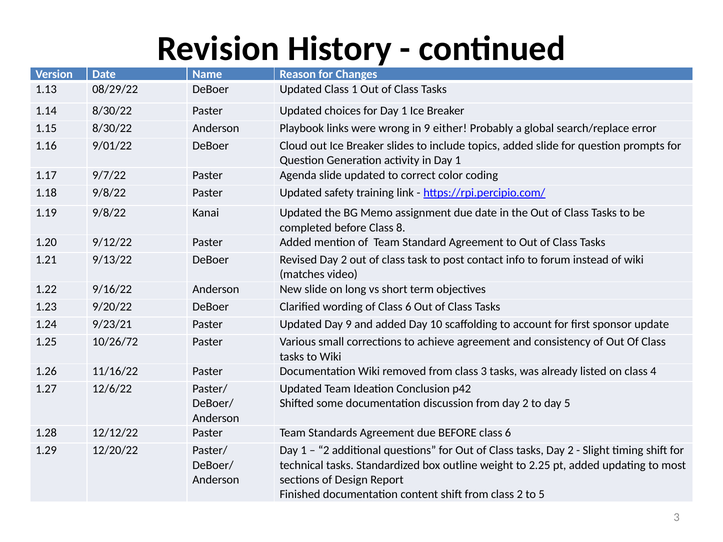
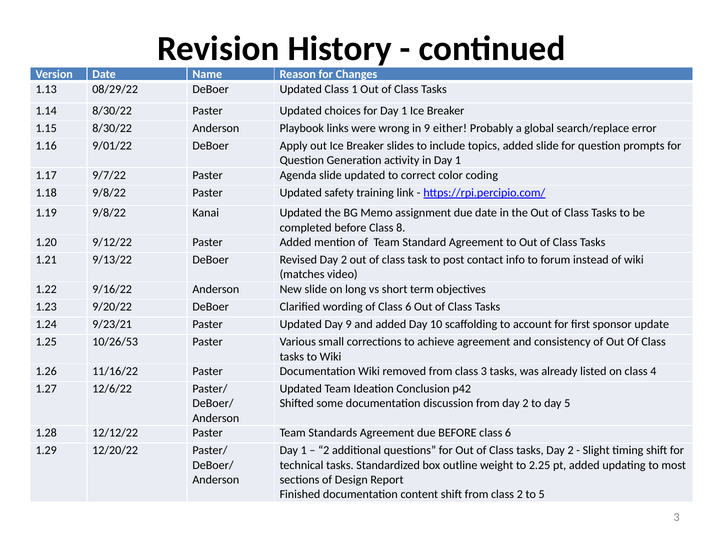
Cloud: Cloud -> Apply (294, 146)
10/26/72: 10/26/72 -> 10/26/53 (115, 342)
